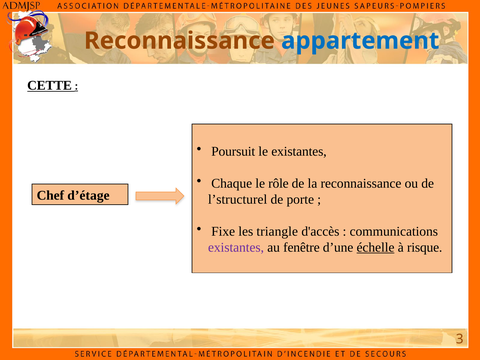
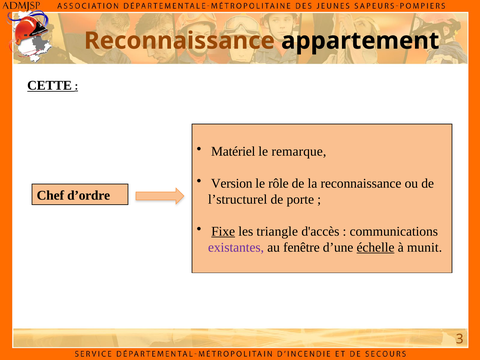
appartement colour: blue -> black (360, 41)
Poursuit: Poursuit -> Matériel (233, 151)
le existantes: existantes -> remarque (299, 151)
Chaque: Chaque -> Version (232, 183)
d’étage: d’étage -> d’ordre (89, 195)
Fixe underline: none -> present (223, 231)
risque: risque -> munit (425, 247)
